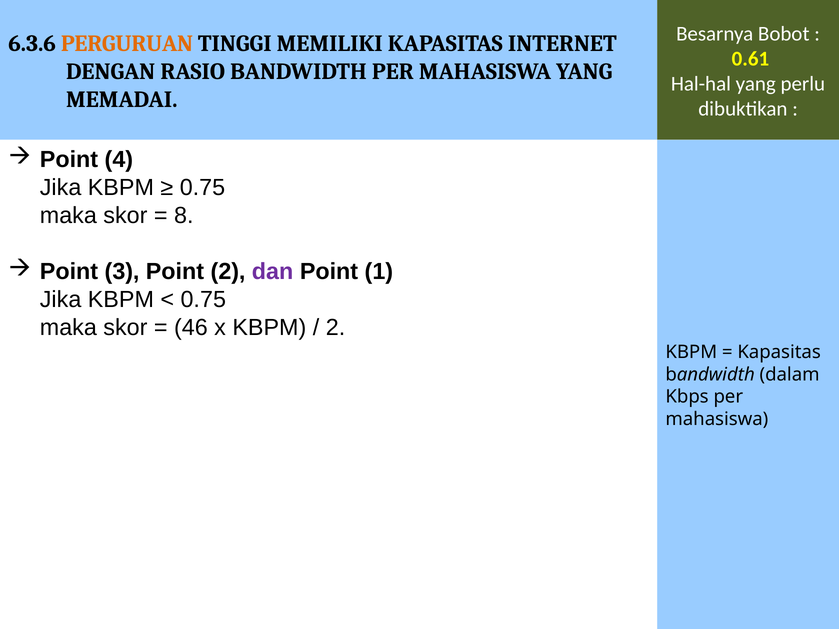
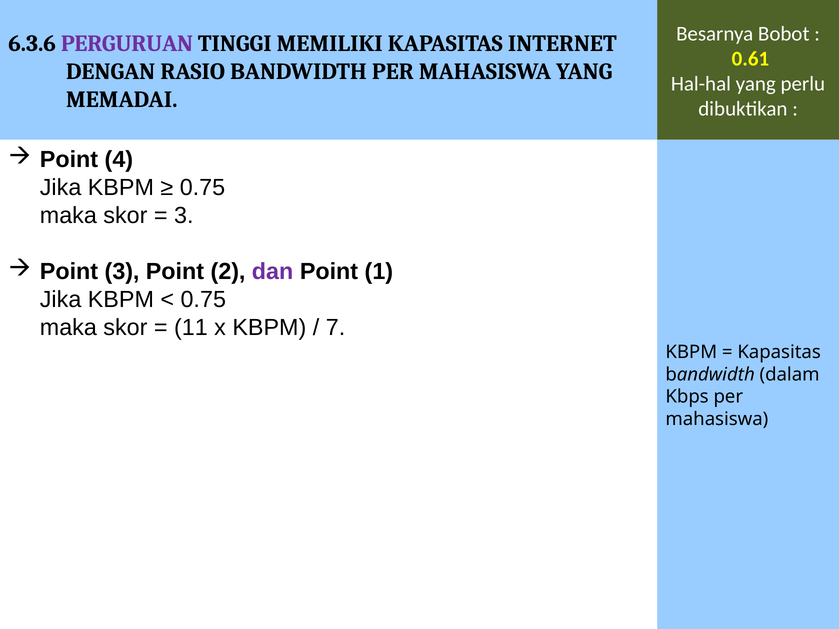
PERGURUAN colour: orange -> purple (127, 44)
8: 8 -> 3 (184, 216)
46: 46 -> 11 (191, 328)
2: 2 -> 7 (335, 328)
